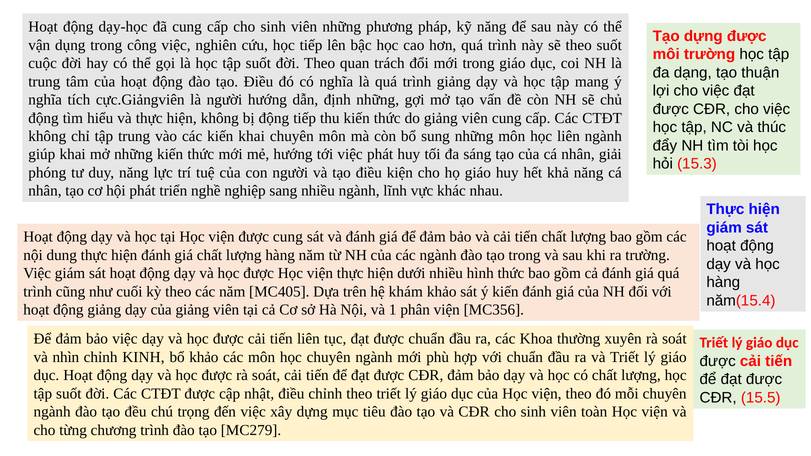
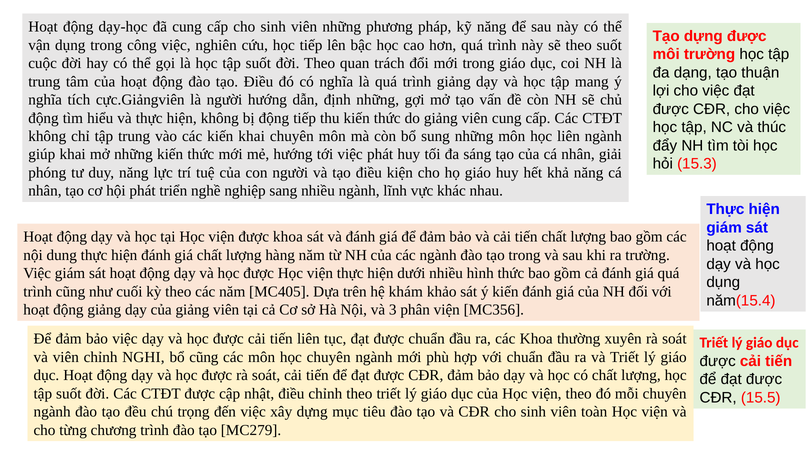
được cung: cung -> khoa (288, 237)
hàng: hàng -> dụng (723, 282)
1: 1 -> 3 (393, 310)
và nhìn: nhìn -> viên (66, 357)
KINH: KINH -> NGHI (143, 357)
bổ khảo: khảo -> cũng (204, 357)
